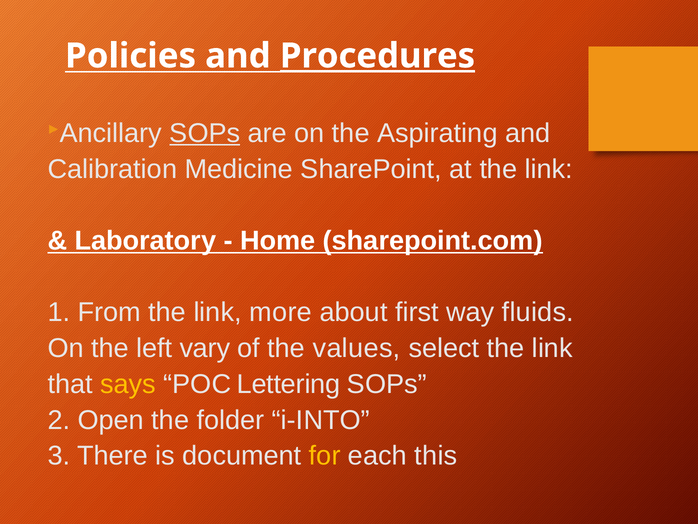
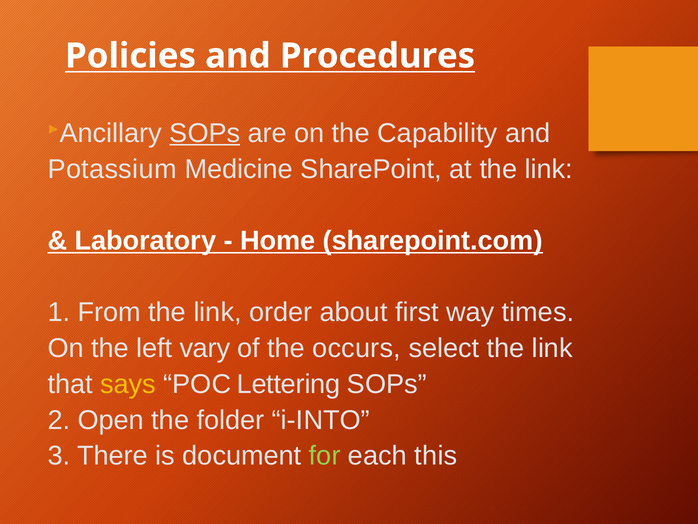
Procedures underline: present -> none (377, 56)
Aspirating: Aspirating -> Capability (437, 133)
Calibration: Calibration -> Potassium (112, 169)
more: more -> order (281, 312)
fluids: fluids -> times (538, 312)
values: values -> occurs (357, 348)
for colour: yellow -> light green (325, 456)
